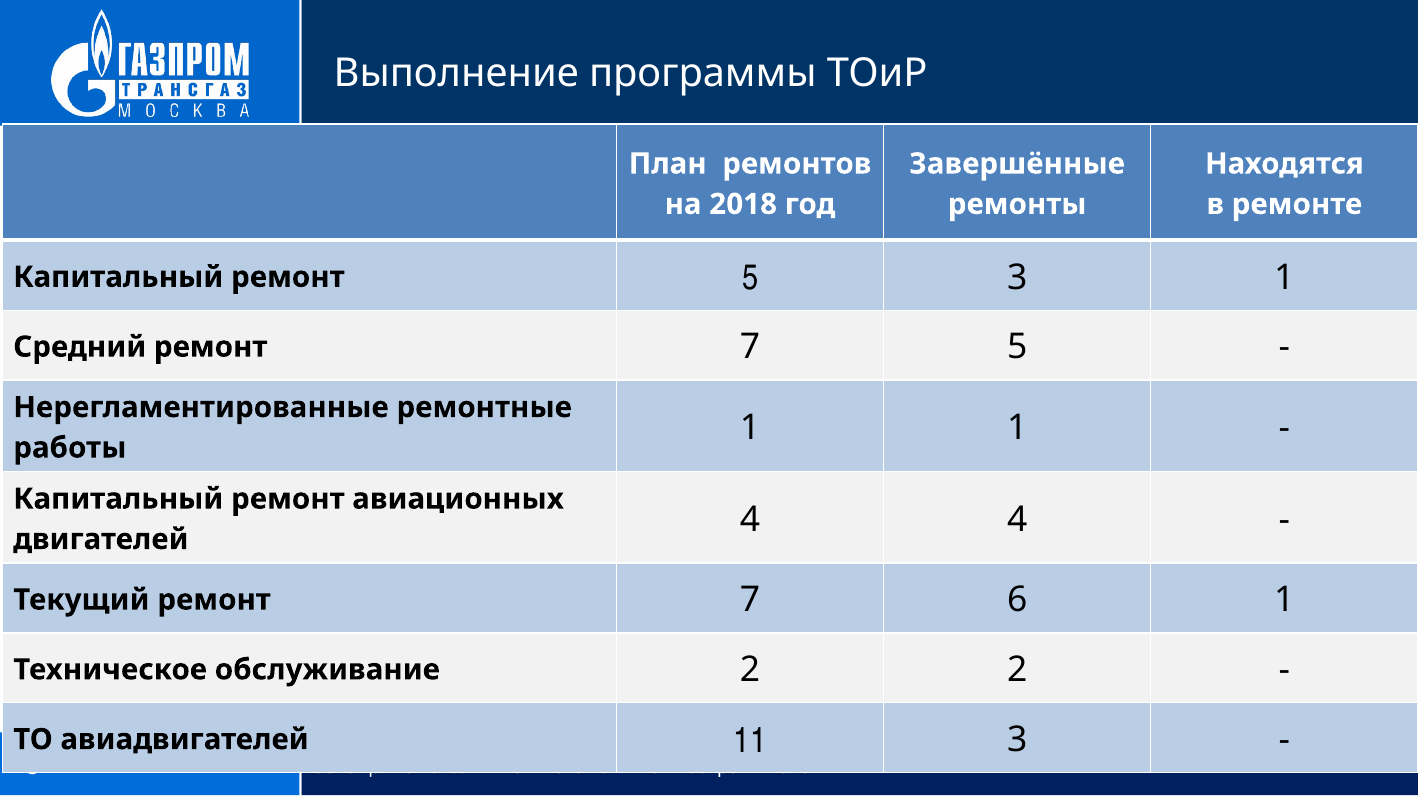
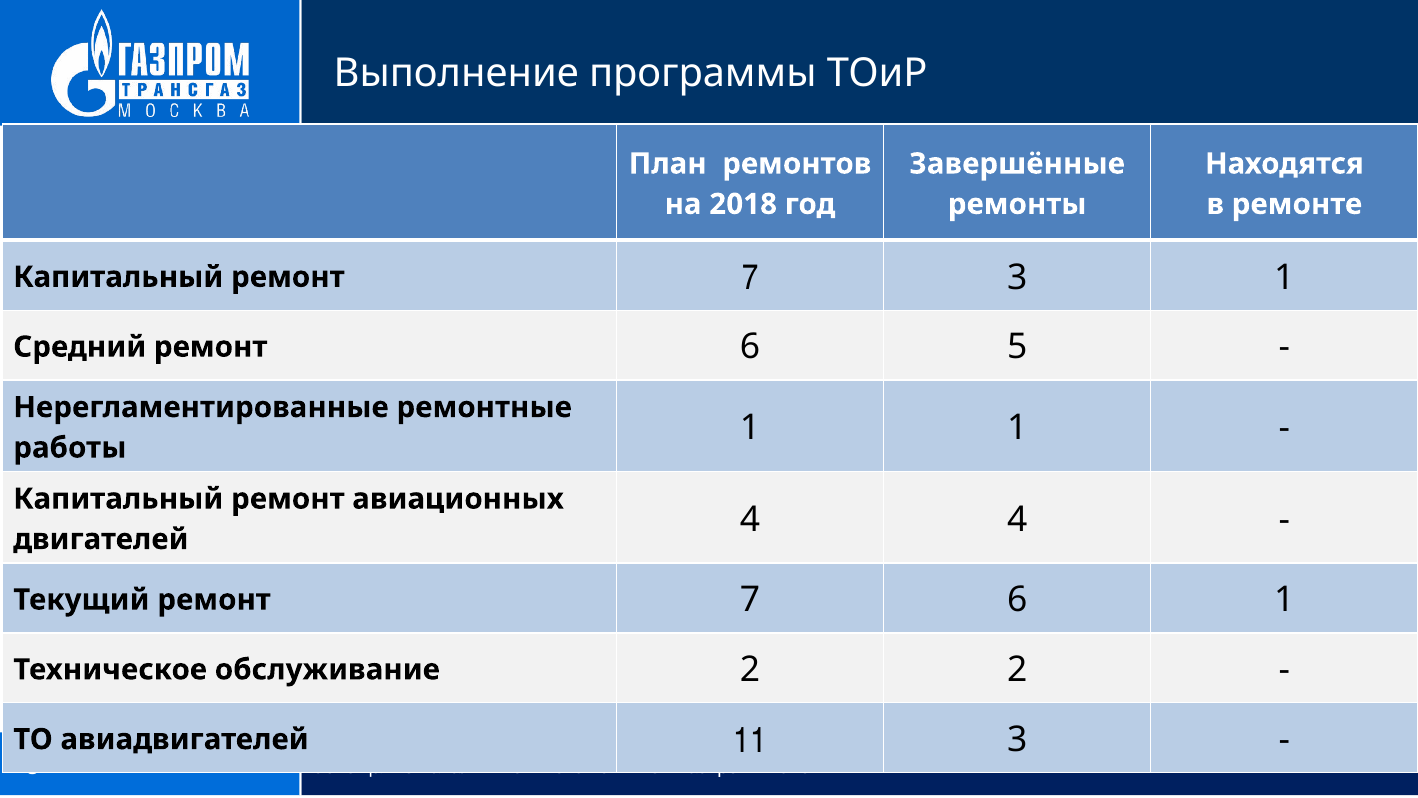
Капитальный ремонт 5: 5 -> 7 (750, 278)
Средний ремонт 7: 7 -> 6 (750, 347)
